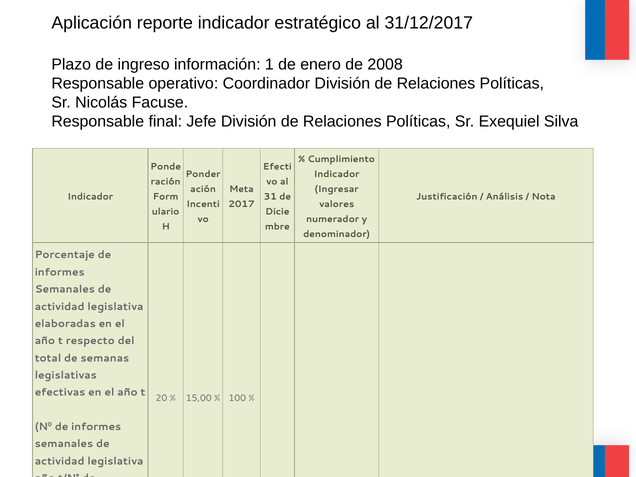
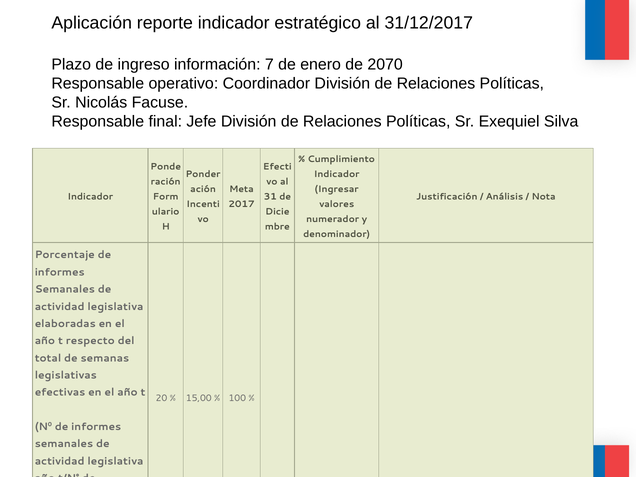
información 1: 1 -> 7 (269, 64)
2008: 2008 -> 2070 (385, 64)
